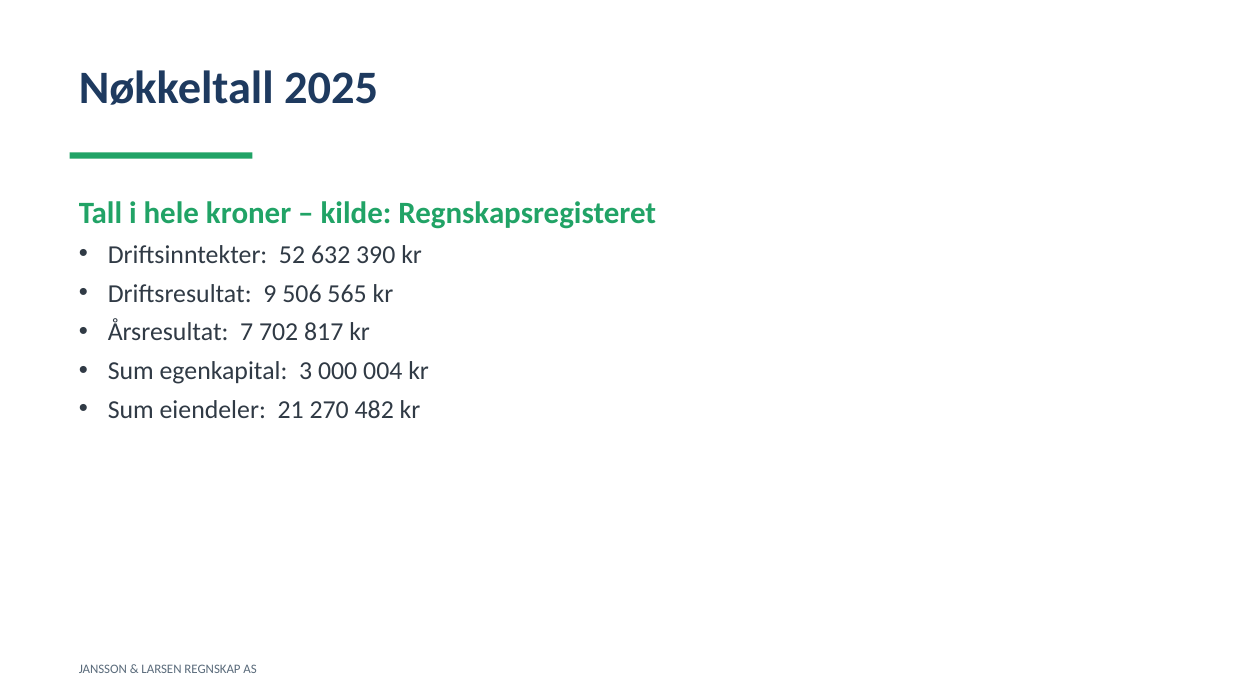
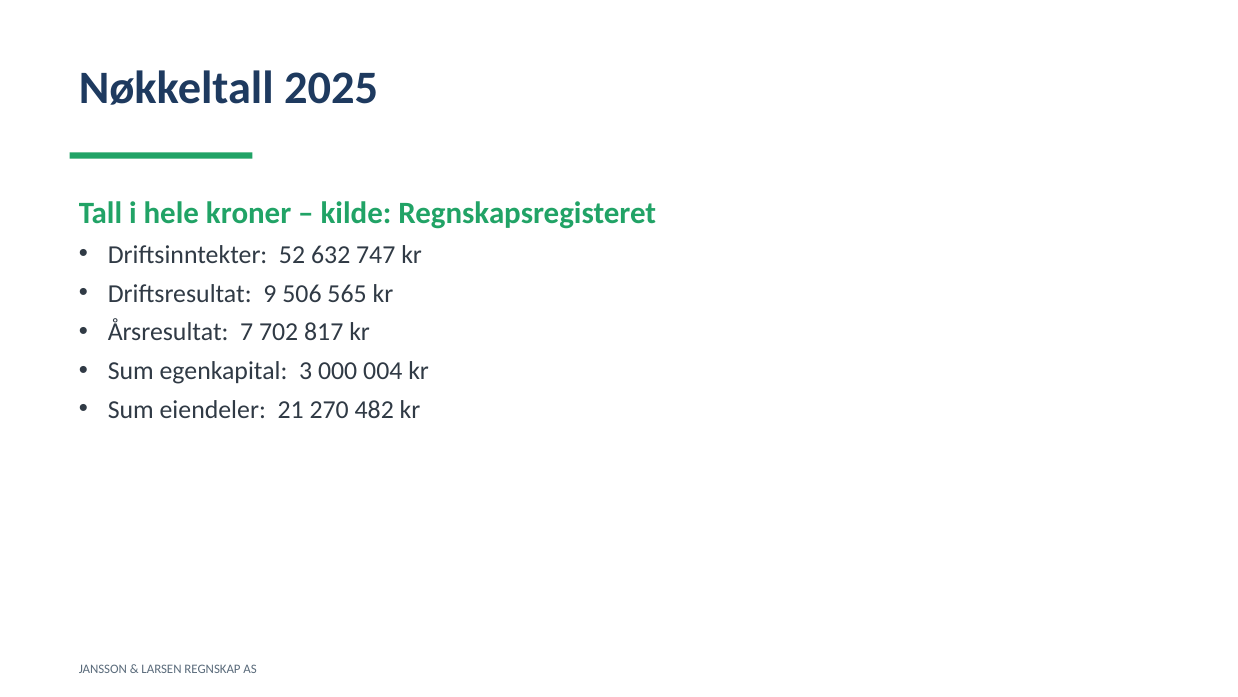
390: 390 -> 747 (376, 255)
